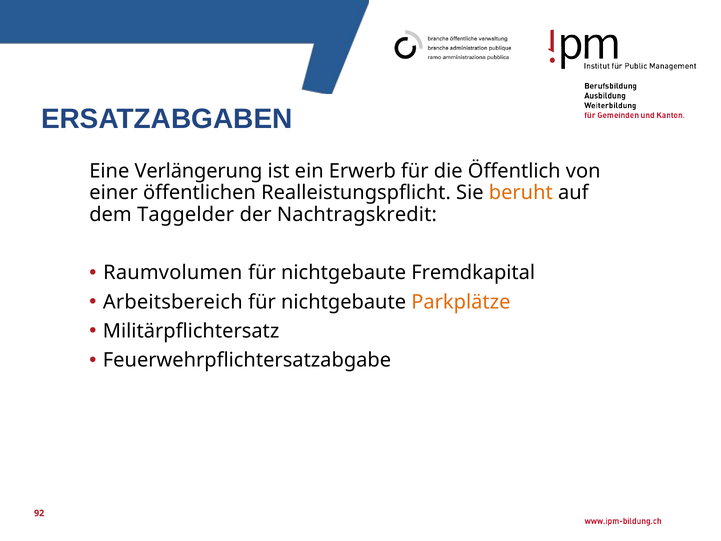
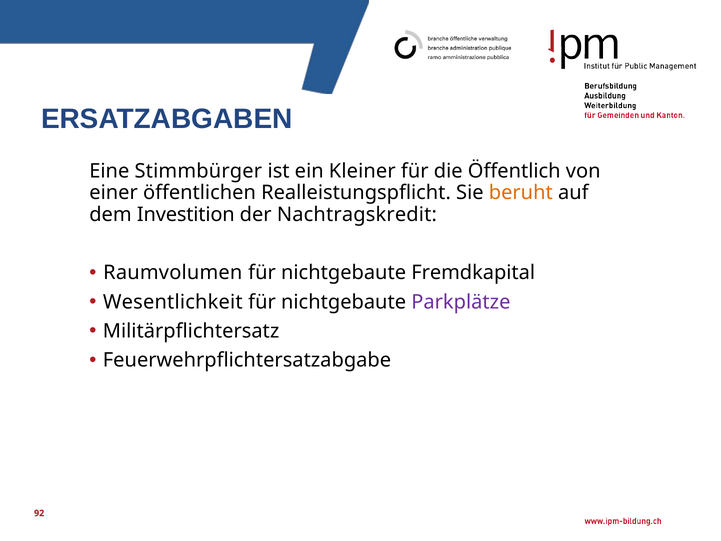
Verlängerung: Verlängerung -> Stimmbürger (198, 171)
Erwerb: Erwerb -> Kleiner (362, 171)
Taggelder: Taggelder -> Investition (186, 214)
Arbeitsbereich: Arbeitsbereich -> Wesentlichkeit (173, 302)
Parkplätze colour: orange -> purple (461, 302)
